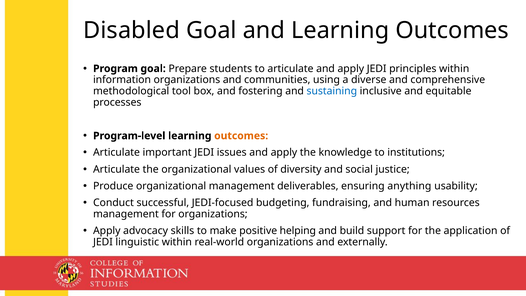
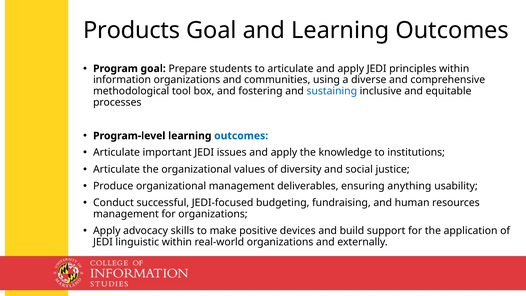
Disabled: Disabled -> Products (132, 30)
outcomes colour: orange -> blue (241, 136)
helping: helping -> devices (298, 231)
